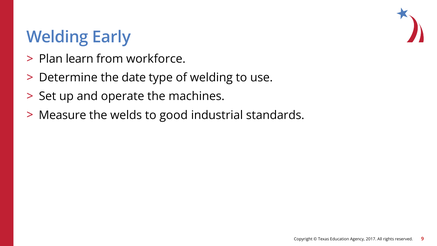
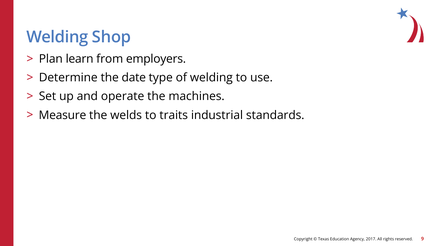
Early: Early -> Shop (112, 37)
workforce: workforce -> employers (156, 59)
good: good -> traits (174, 115)
